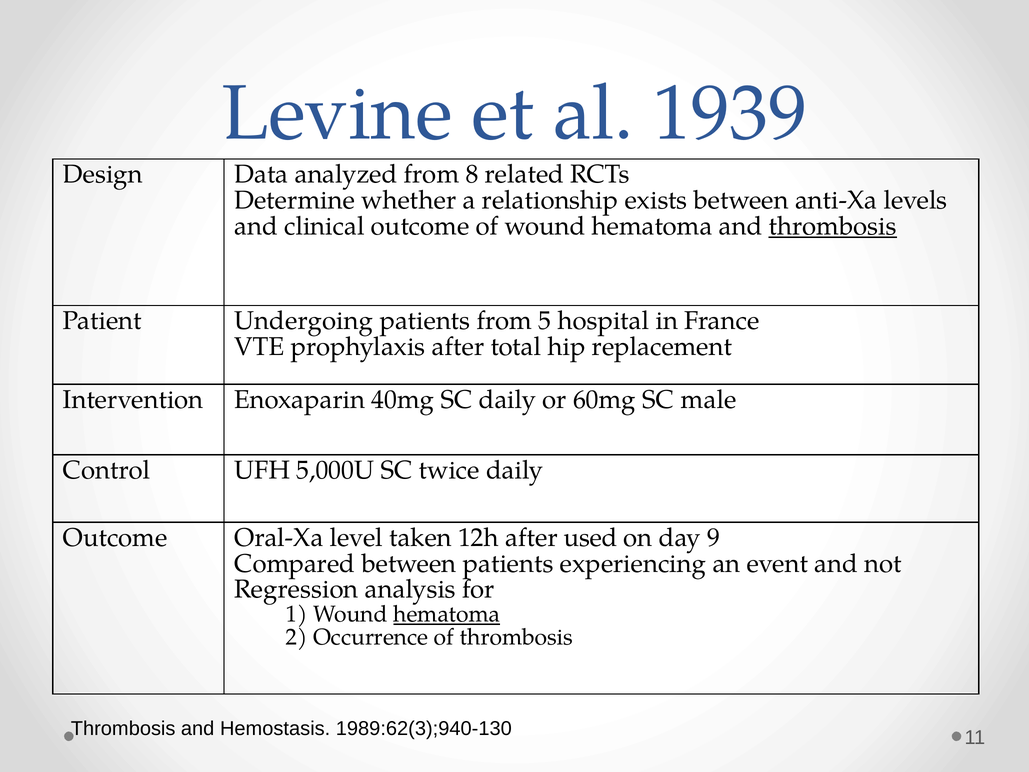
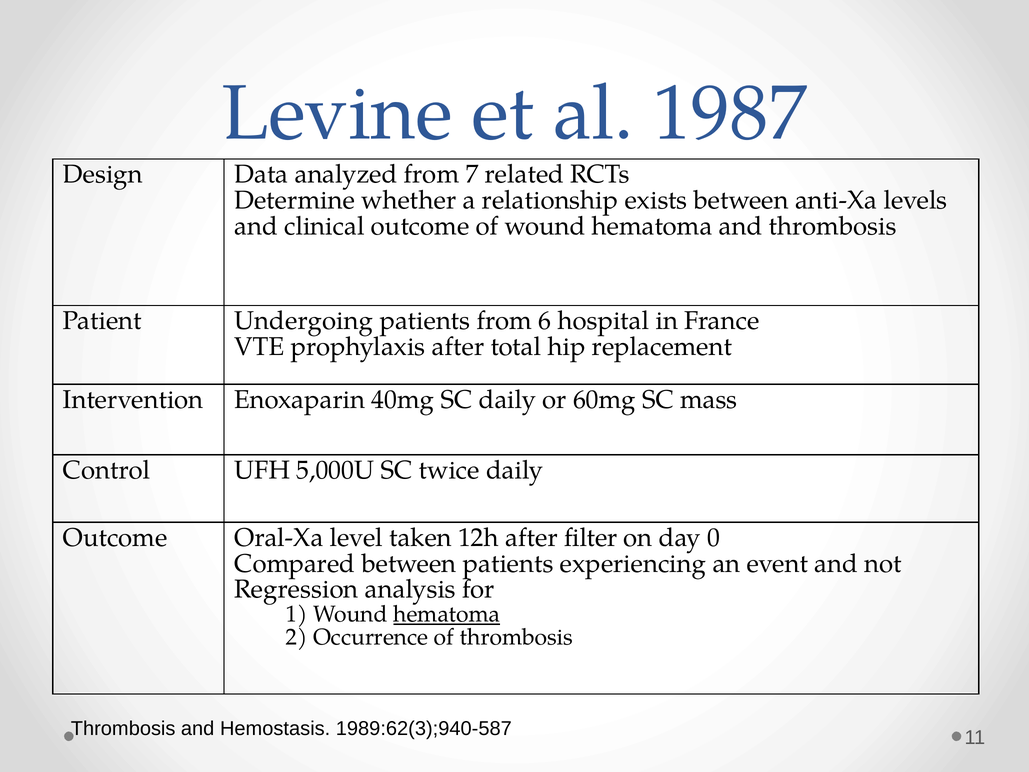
1939: 1939 -> 1987 (730, 113)
8: 8 -> 7 (472, 174)
thrombosis underline: present -> none (833, 226)
5: 5 -> 6 (545, 321)
male: male -> mass (709, 399)
used: used -> filter (591, 537)
9: 9 -> 0 (714, 537)
1989:62(3);940-130: 1989:62(3);940-130 -> 1989:62(3);940-587 (424, 728)
